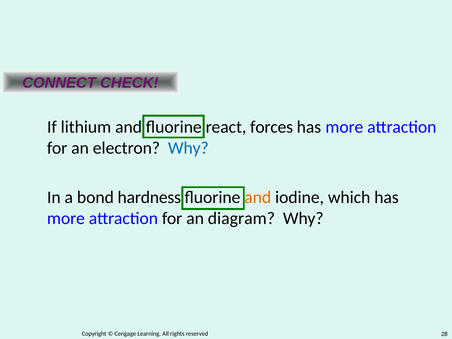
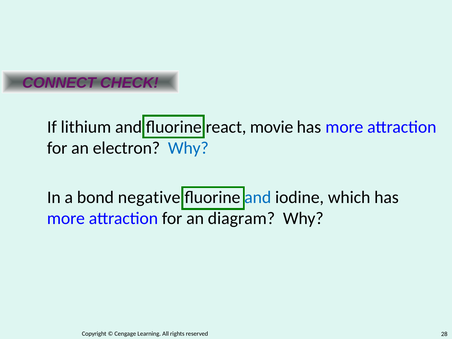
forces: forces -> movie (272, 127)
hardness: hardness -> negative (149, 197)
and colour: orange -> blue (258, 197)
